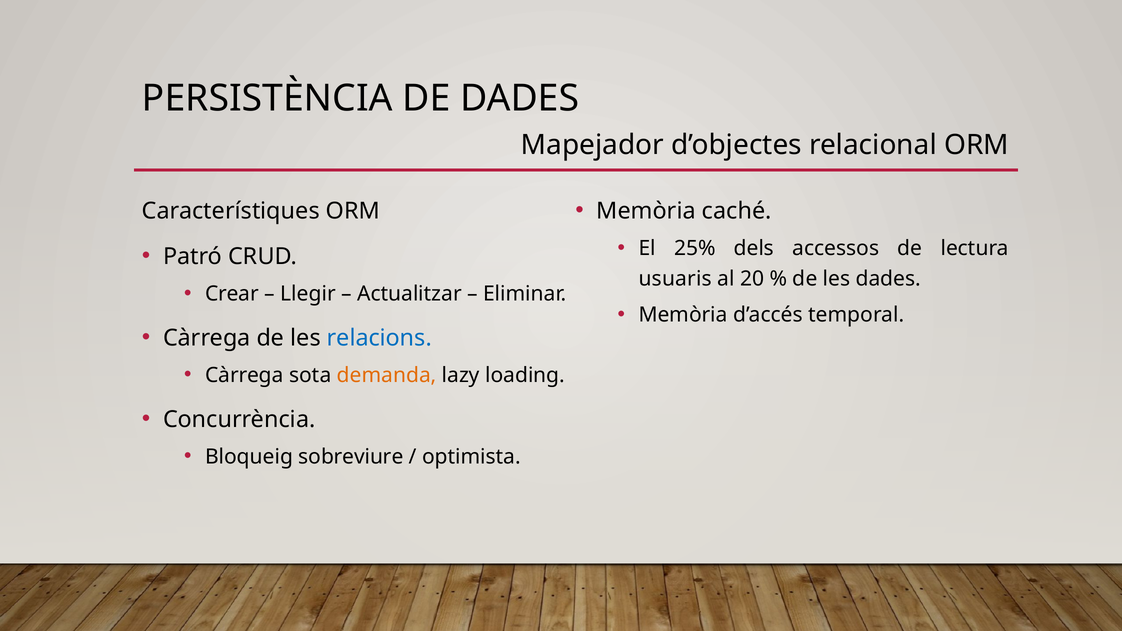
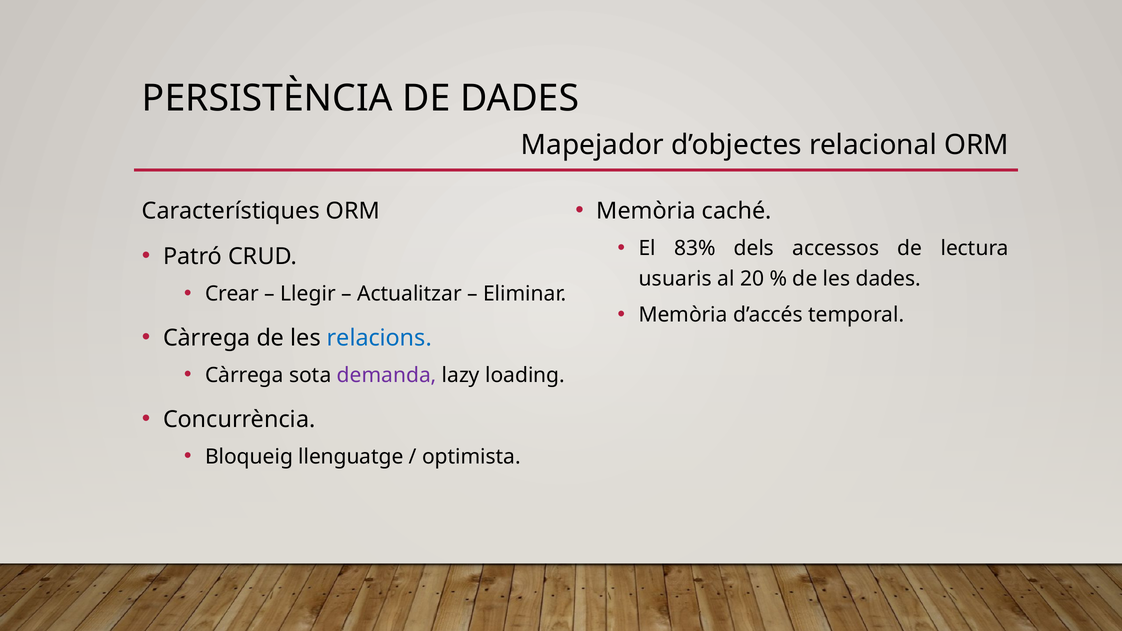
25%: 25% -> 83% (695, 248)
demanda colour: orange -> purple (387, 375)
sobreviure: sobreviure -> llenguatge (351, 457)
